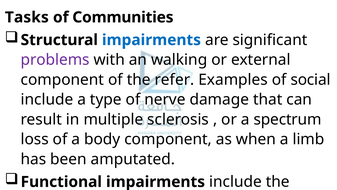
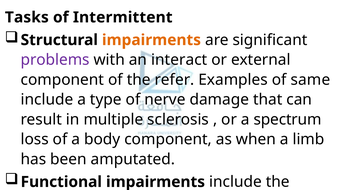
Communities: Communities -> Intermittent (123, 17)
impairments colour: blue -> orange (151, 40)
walking: walking -> interact (179, 60)
social: social -> same (310, 80)
